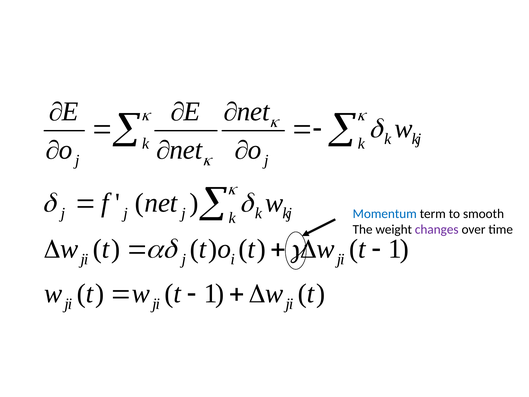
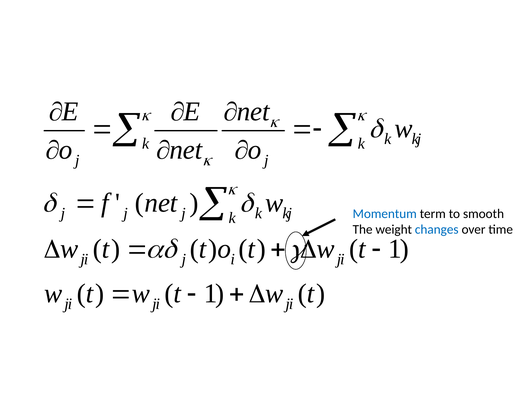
changes colour: purple -> blue (437, 229)
